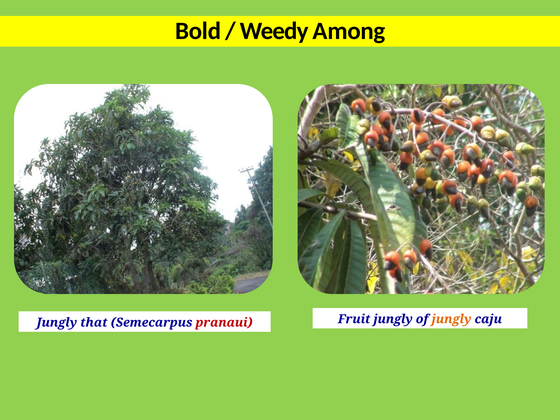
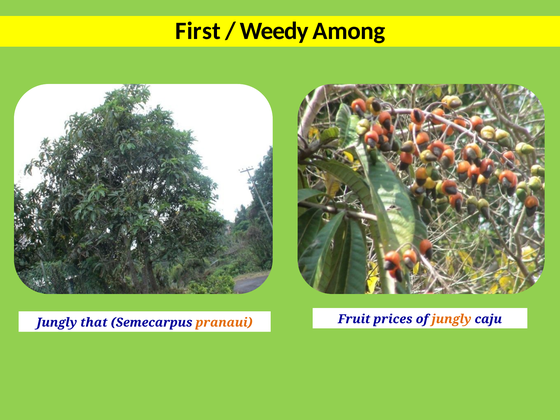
Bold: Bold -> First (198, 31)
Fruit jungly: jungly -> prices (393, 319)
pranaui colour: red -> orange (224, 322)
